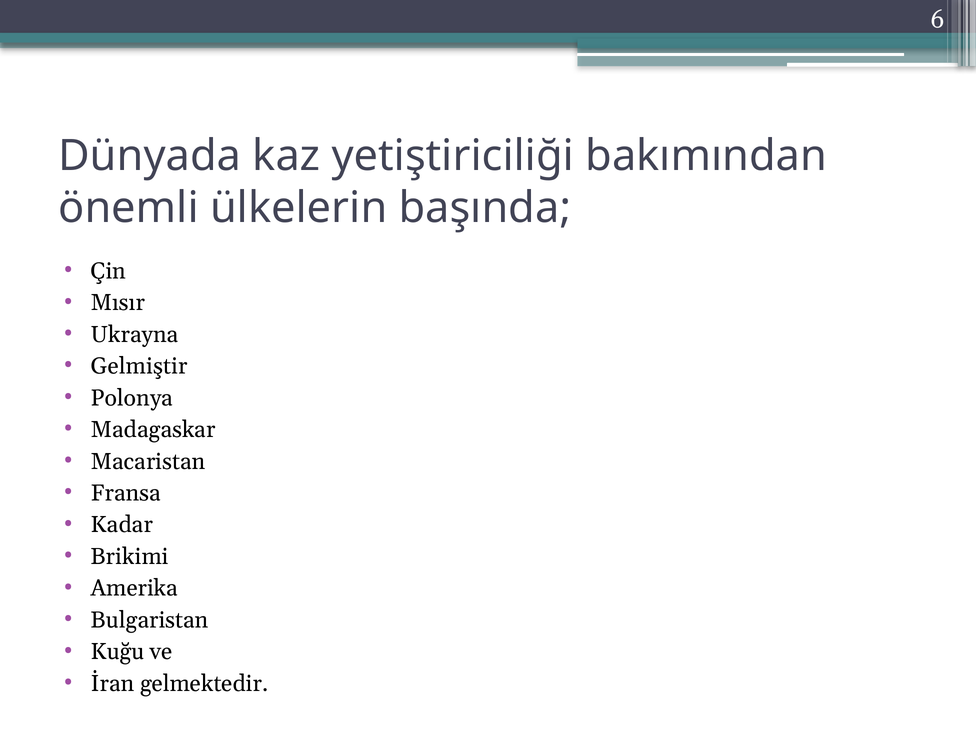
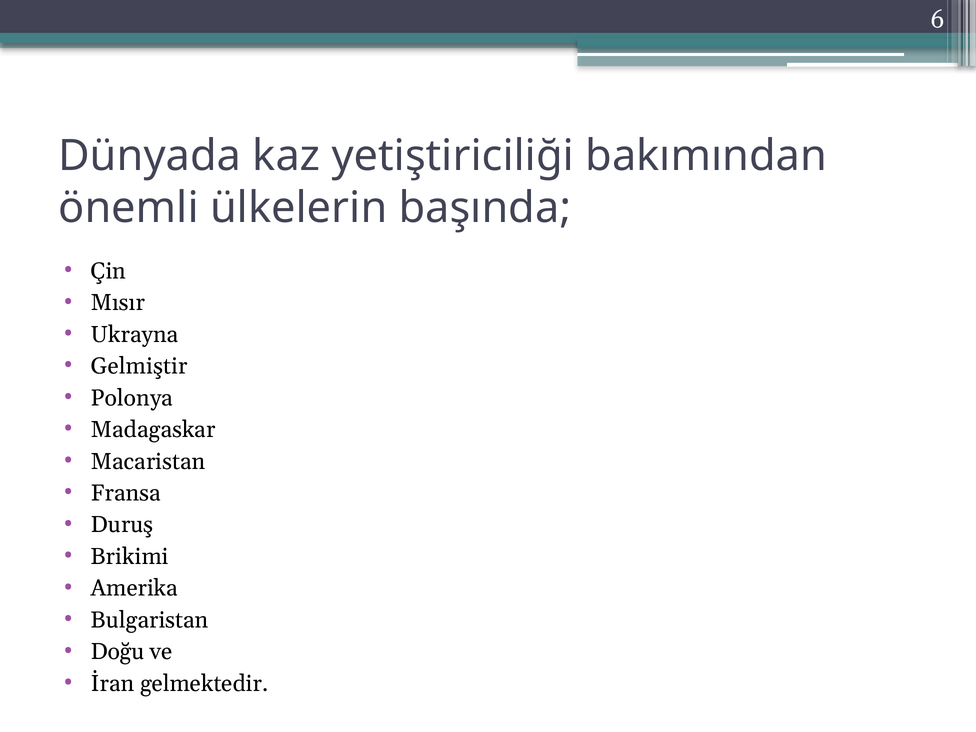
Kadar: Kadar -> Duruş (122, 525)
Kuğu: Kuğu -> Doğu (118, 652)
